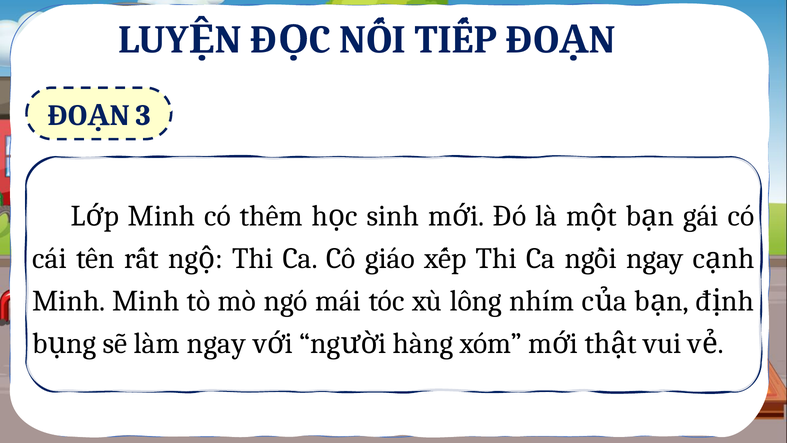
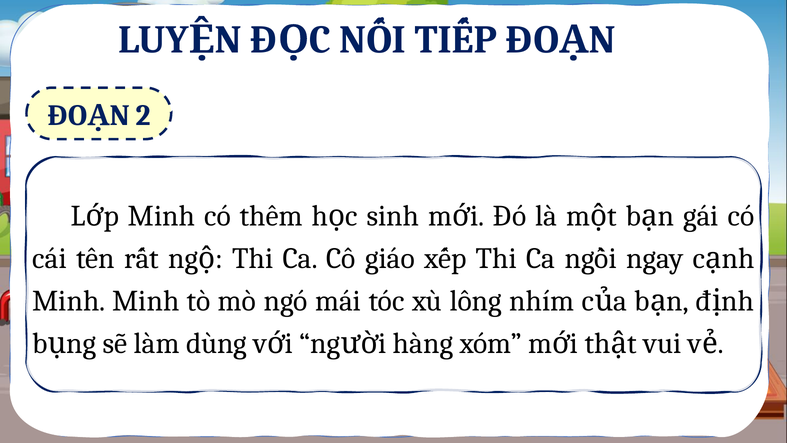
3: 3 -> 2 (143, 115)
làm ngay: ngay -> dùng (217, 343)
